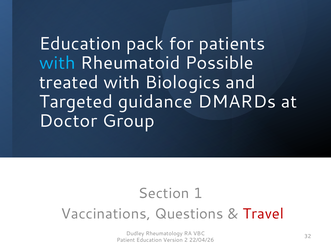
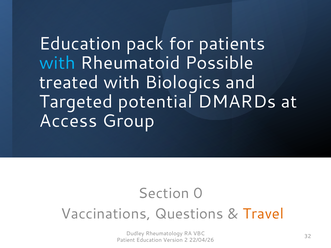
guidance: guidance -> potential (155, 102)
Doctor: Doctor -> Access (68, 121)
1: 1 -> 0 (198, 193)
Travel colour: red -> orange (263, 214)
